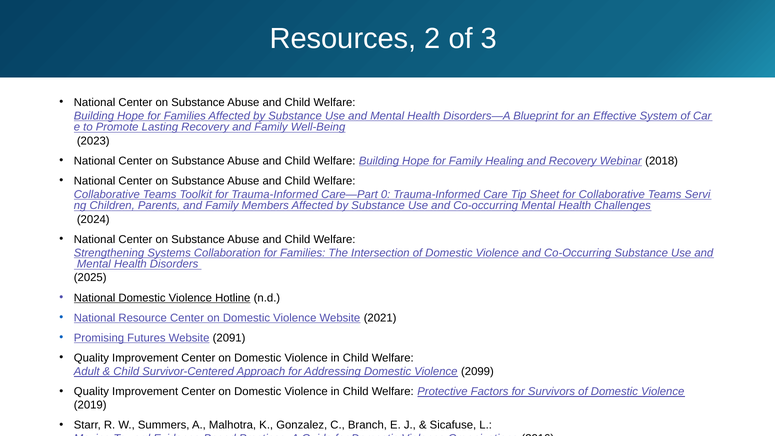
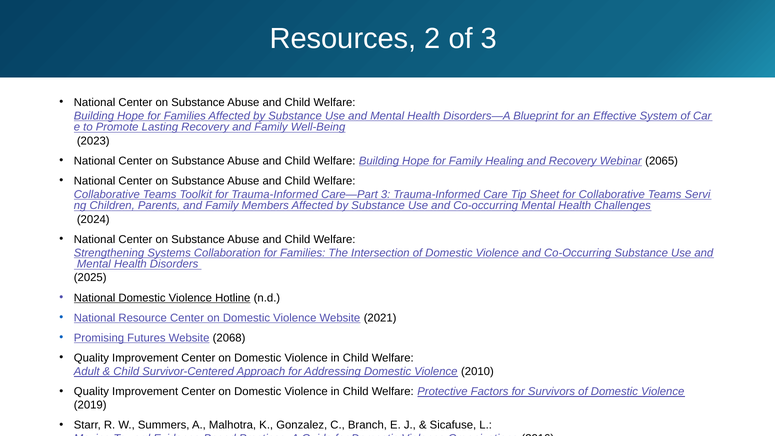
2018: 2018 -> 2065 (662, 161)
Care—Part 0: 0 -> 3 (386, 194)
2091: 2091 -> 2068 (229, 338)
2099: 2099 -> 2010 (477, 371)
